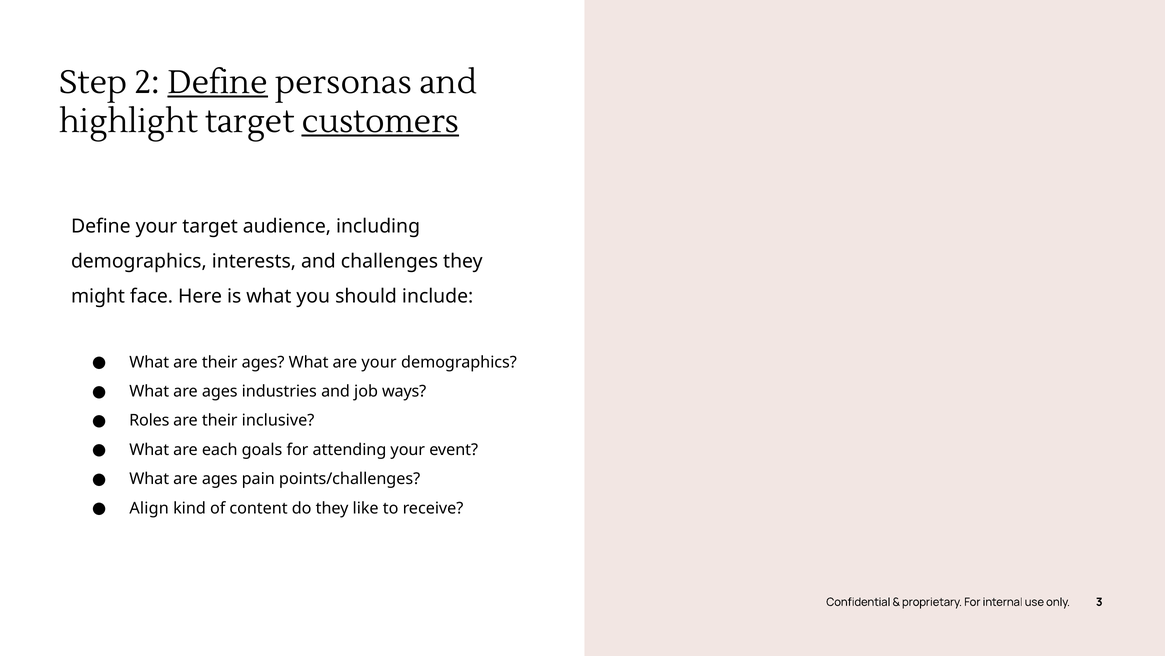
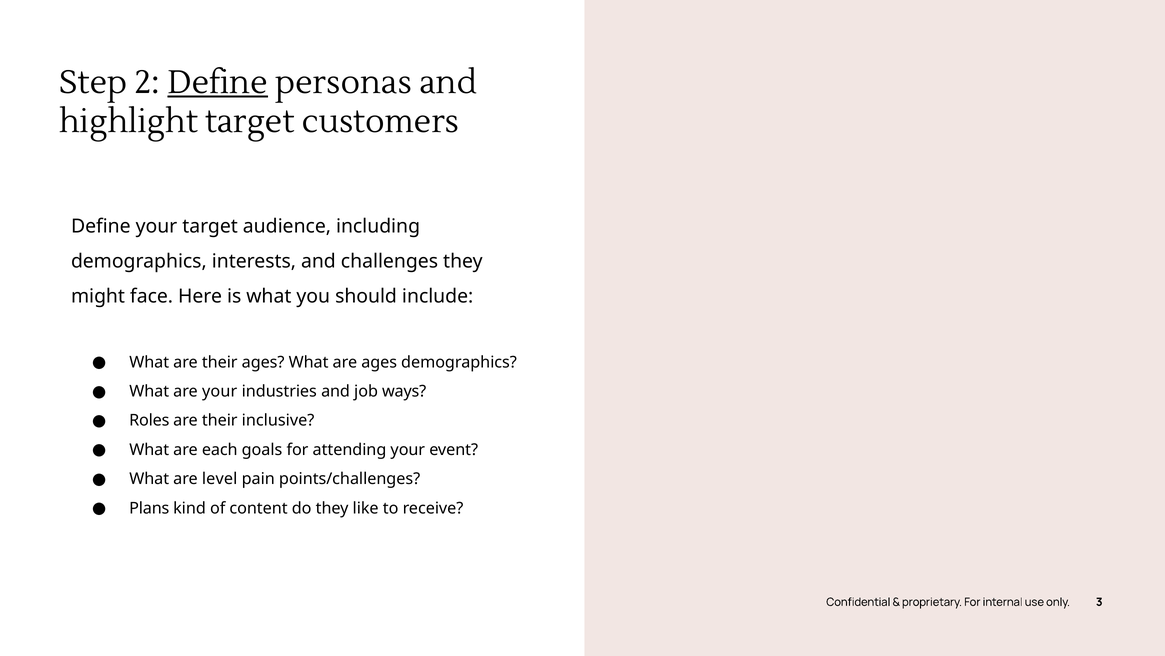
customers underline: present -> none (380, 121)
are your: your -> ages (379, 362)
ages: ages -> your (220, 391)
ages: ages -> level (220, 479)
Align: Align -> Plans (149, 508)
